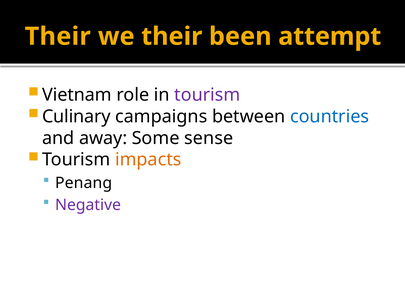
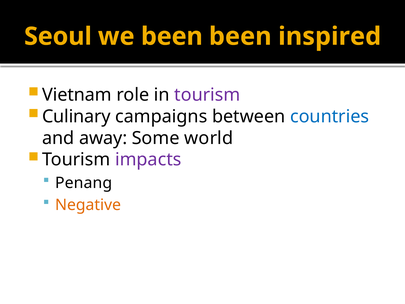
Their: Their -> Seoul (58, 36)
we their: their -> been (172, 36)
attempt: attempt -> inspired (330, 36)
sense: sense -> world (209, 138)
impacts colour: orange -> purple (148, 160)
Negative colour: purple -> orange (88, 205)
